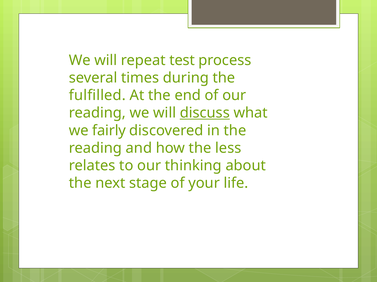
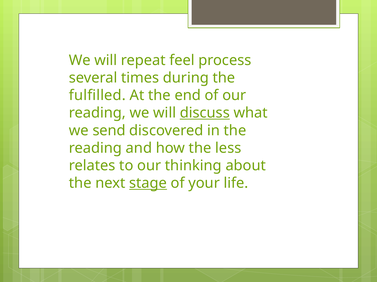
test: test -> feel (182, 60)
fairly: fairly -> send (109, 131)
stage underline: none -> present (148, 184)
